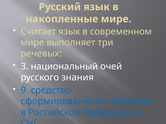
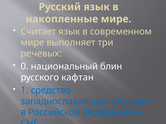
3: 3 -> 0 (25, 67)
очей: очей -> блин (111, 67)
знания: знания -> кафтан (78, 78)
9: 9 -> 1 (25, 91)
сформированность: сформированность -> западнославянские (65, 102)
